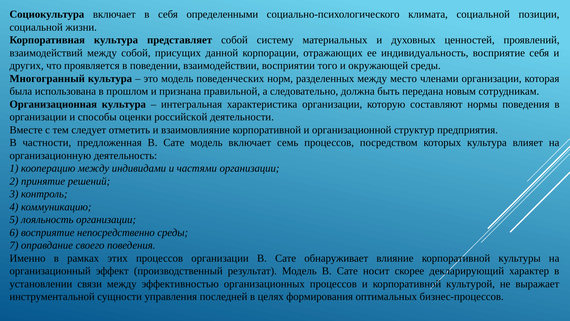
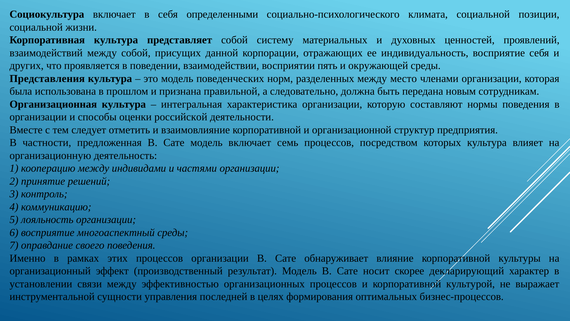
того: того -> пять (328, 66)
Многогранный: Многогранный -> Представления (47, 78)
непосредственно: непосредственно -> многоаспектный (116, 232)
